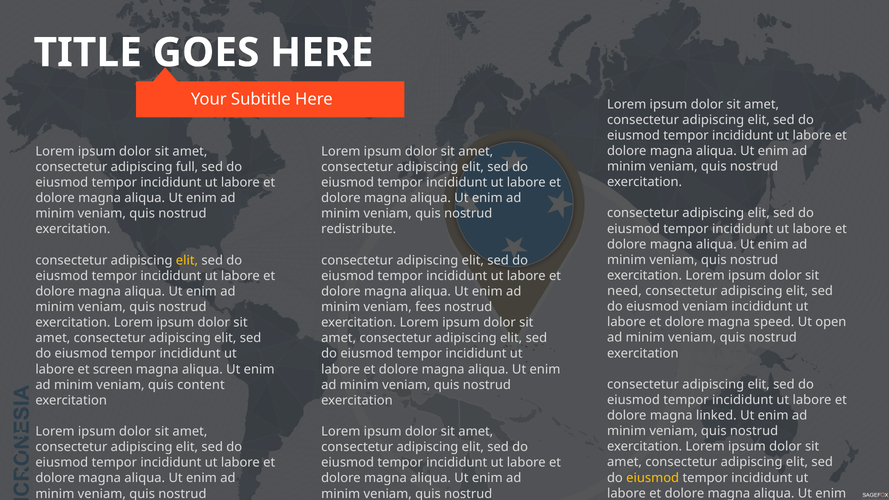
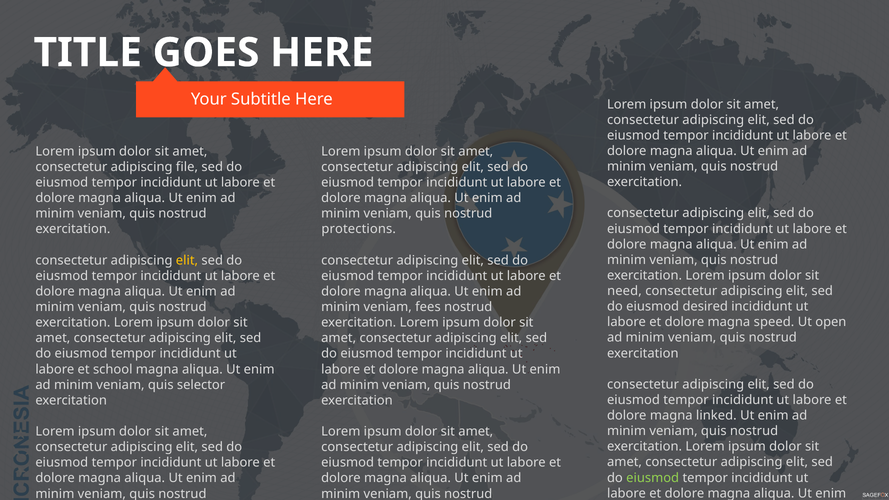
full: full -> file (187, 167)
redistribute: redistribute -> protections (359, 229)
eiusmod veniam: veniam -> desired (705, 307)
screen: screen -> school (113, 369)
content: content -> selector (201, 385)
eiusmod colour: yellow -> light green (653, 478)
